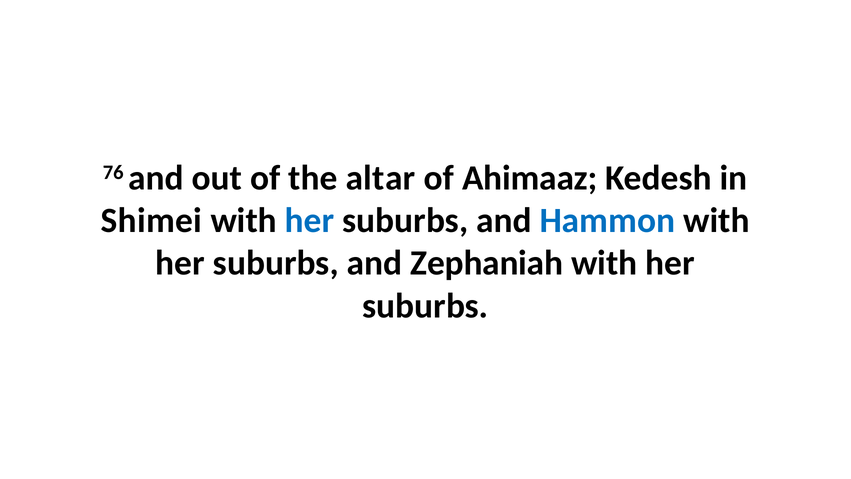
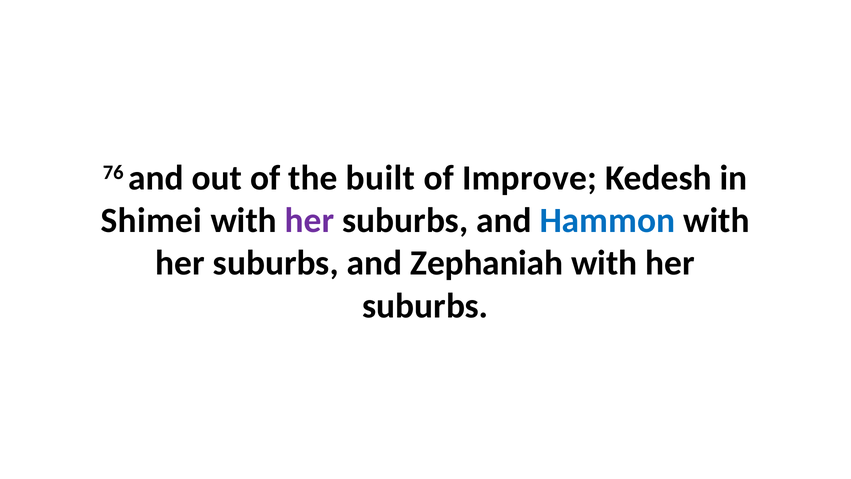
altar: altar -> built (381, 178)
Ahimaaz: Ahimaaz -> Improve (530, 178)
her colour: blue -> purple (310, 221)
